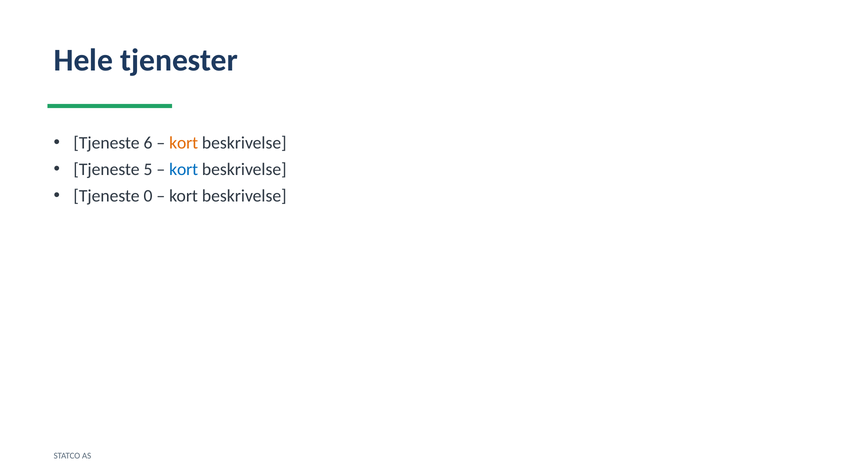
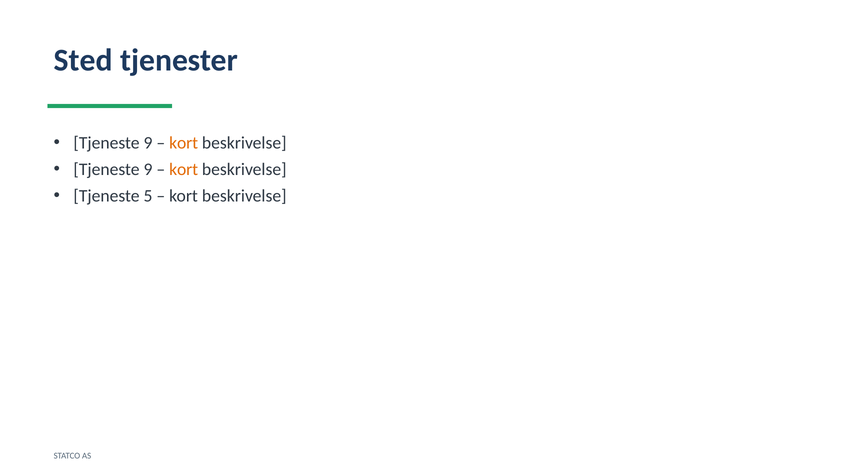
Hele: Hele -> Sted (83, 60)
6: 6 -> 9 (148, 143)
5: 5 -> 9 (148, 169)
kort colour: blue -> orange (184, 169)
0: 0 -> 5 (148, 196)
